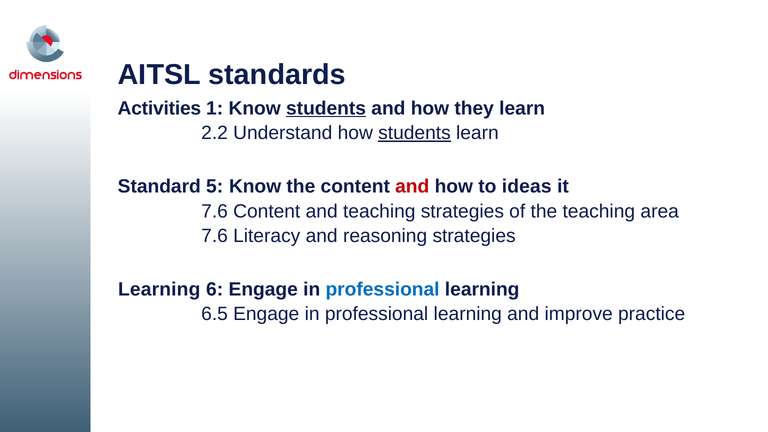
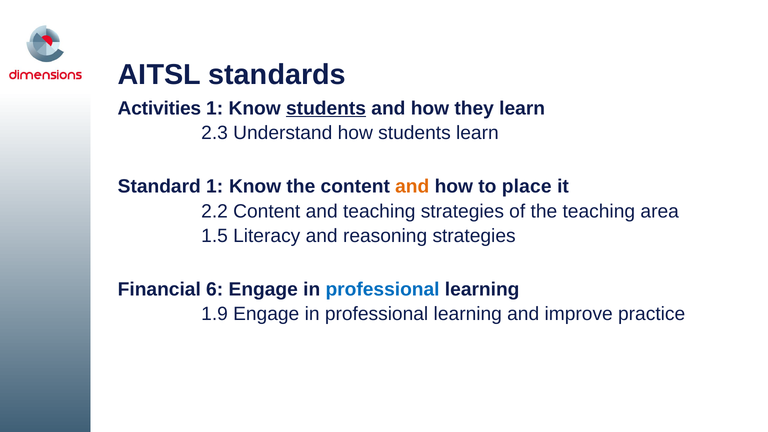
2.2: 2.2 -> 2.3 (215, 133)
students underline: present -> none (414, 133)
Standard 5: 5 -> 1 (215, 186)
and colour: red -> orange (412, 186)
ideas: ideas -> place (527, 186)
7.6: 7.6 -> 2.2 (215, 211)
7.6: 7.6 -> 1.5 (215, 236)
Learning: Learning -> Financial (159, 289)
6.5: 6.5 -> 1.9 (215, 314)
